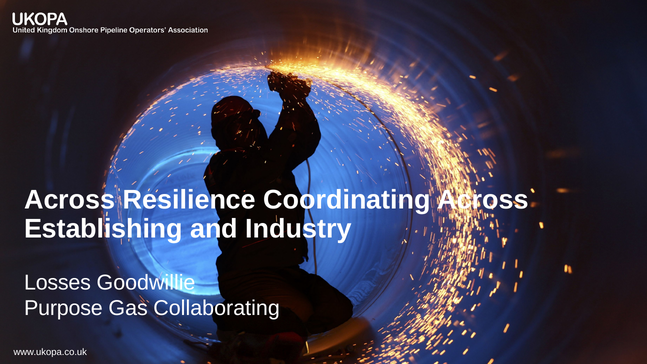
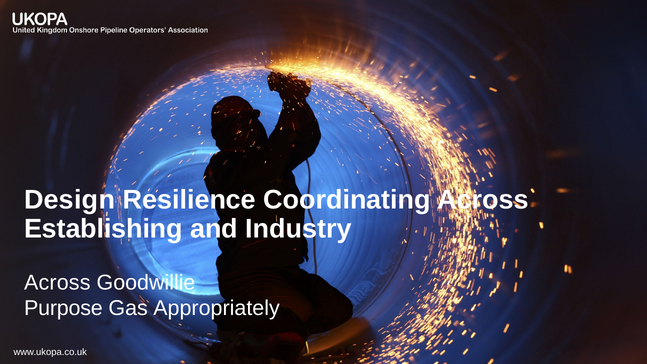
Across: Across -> Design (70, 200)
Losses: Losses -> Across (57, 283)
Collaborating: Collaborating -> Appropriately (217, 308)
